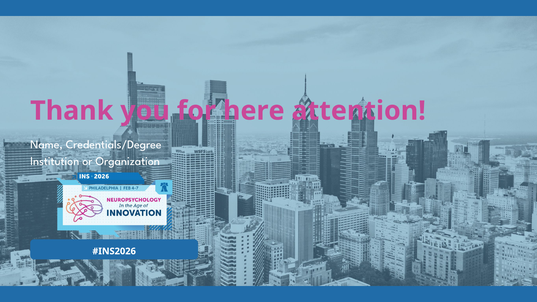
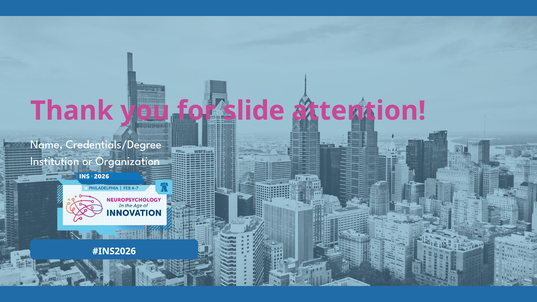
here: here -> slide (254, 111)
